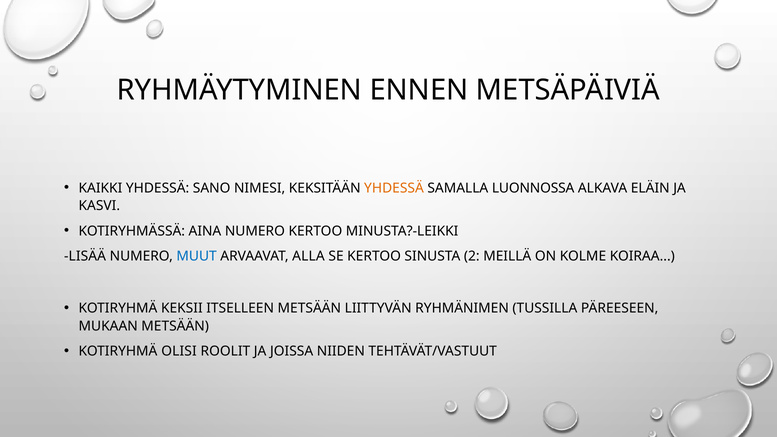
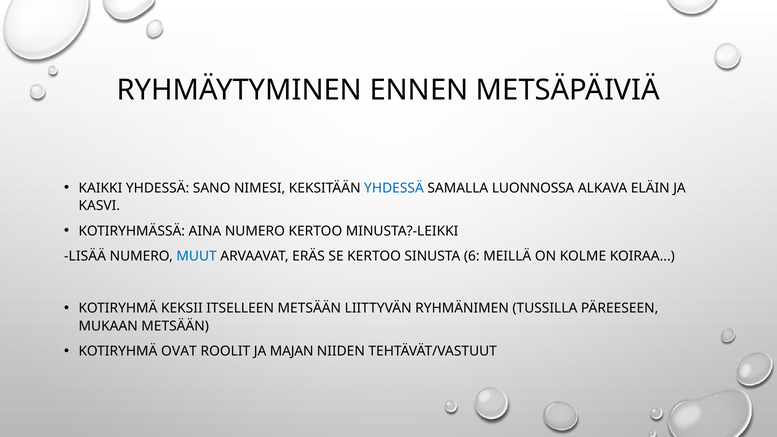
YHDESSÄ colour: orange -> blue (394, 188)
ALLA: ALLA -> ERÄS (309, 256)
2: 2 -> 6 (472, 256)
OLISI: OLISI -> OVAT (179, 351)
JOISSA: JOISSA -> MAJAN (292, 351)
